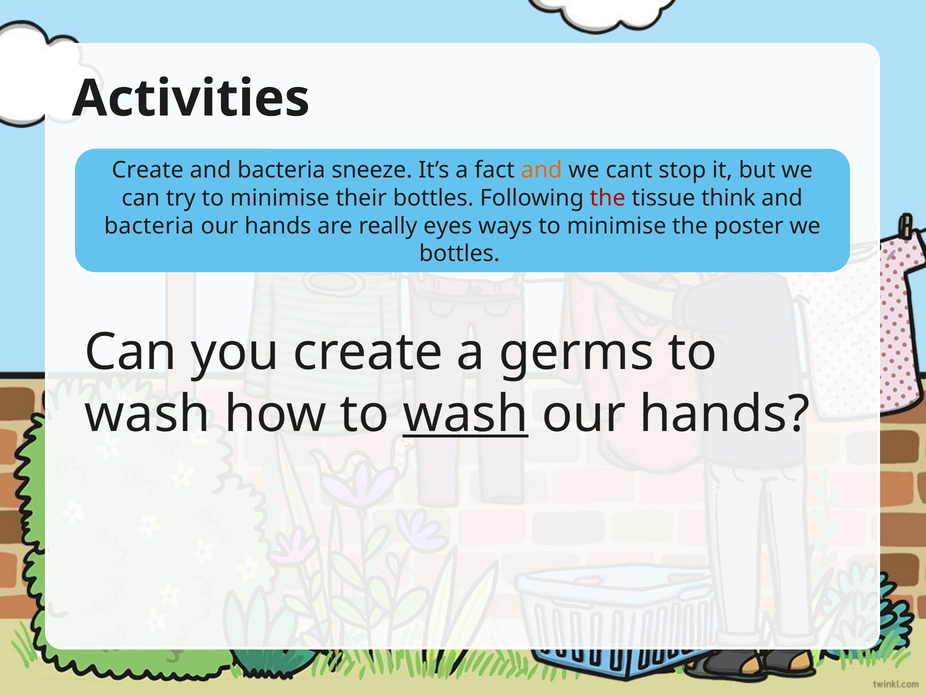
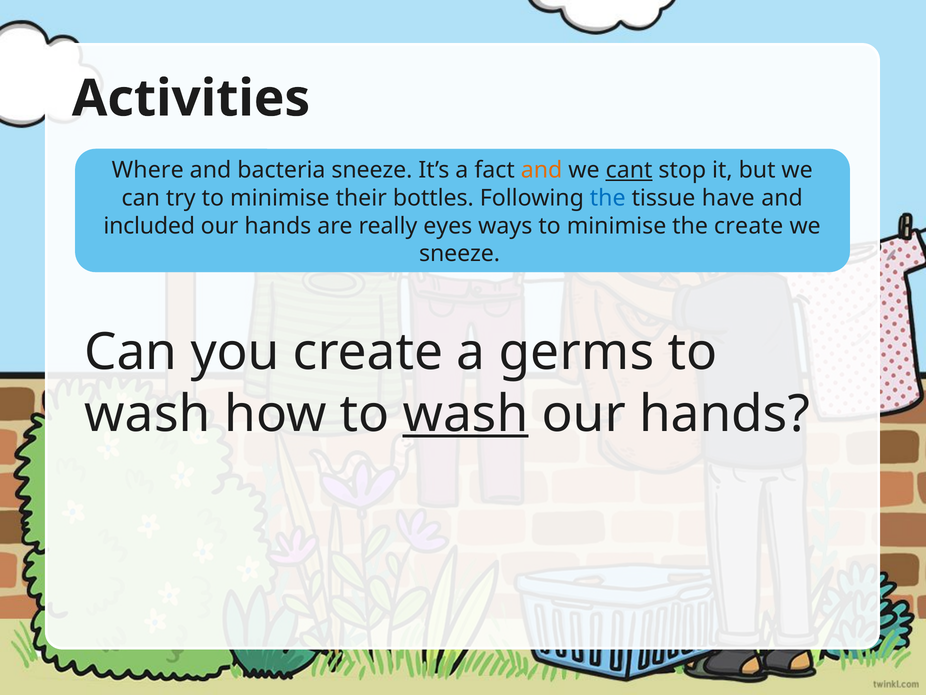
Create: Create -> Where (148, 170)
cant underline: none -> present (629, 170)
the colour: red -> blue (608, 198)
think: think -> have (728, 198)
bacteria: bacteria -> included (149, 226)
the poster: poster -> create (749, 226)
bottles: bottles -> sneeze (460, 254)
